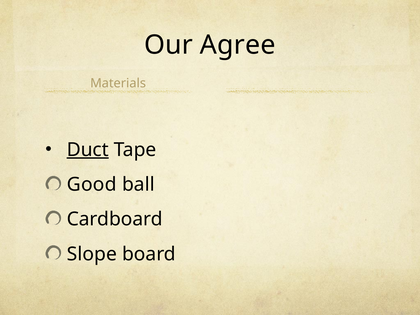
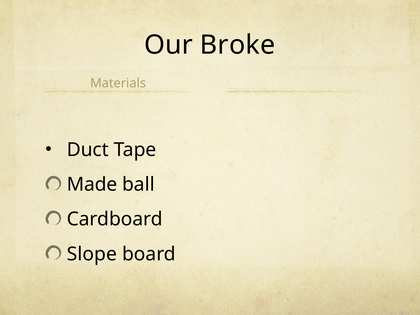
Agree: Agree -> Broke (238, 45)
Duct underline: present -> none (88, 150)
Good: Good -> Made (92, 184)
